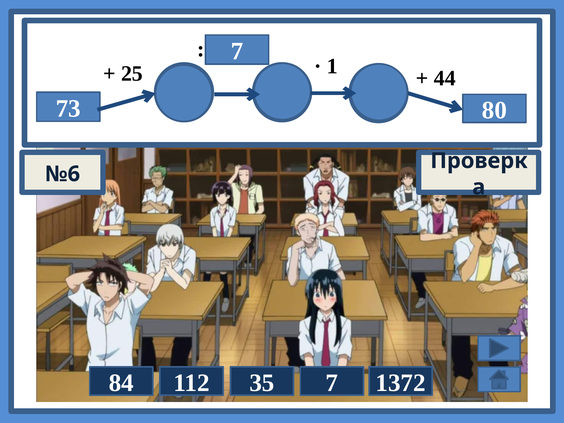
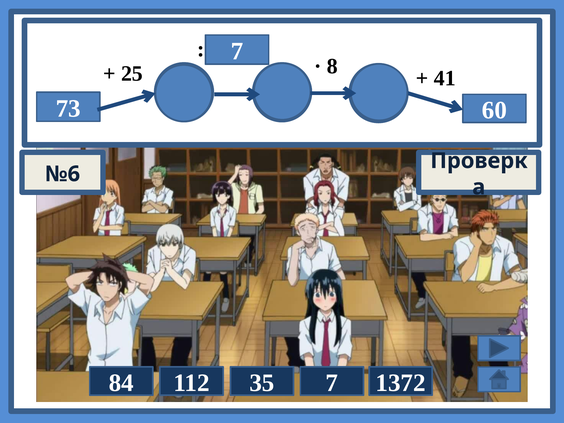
1: 1 -> 8 (332, 66)
44: 44 -> 41 (445, 78)
80: 80 -> 60 (494, 110)
